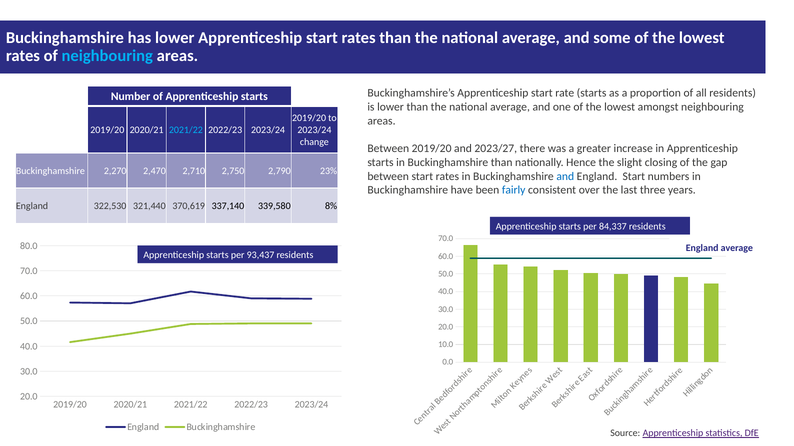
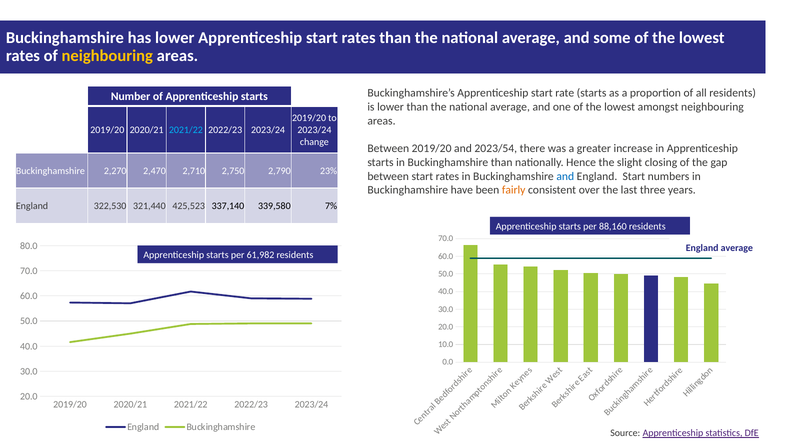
neighbouring colour: light blue -> yellow (107, 56)
2023/27: 2023/27 -> 2023/54 (496, 149)
fairly colour: blue -> orange (514, 190)
370,619: 370,619 -> 425,523 (189, 206)
8%: 8% -> 7% (331, 206)
84,337: 84,337 -> 88,160 (613, 227)
93,437: 93,437 -> 61,982 (261, 255)
